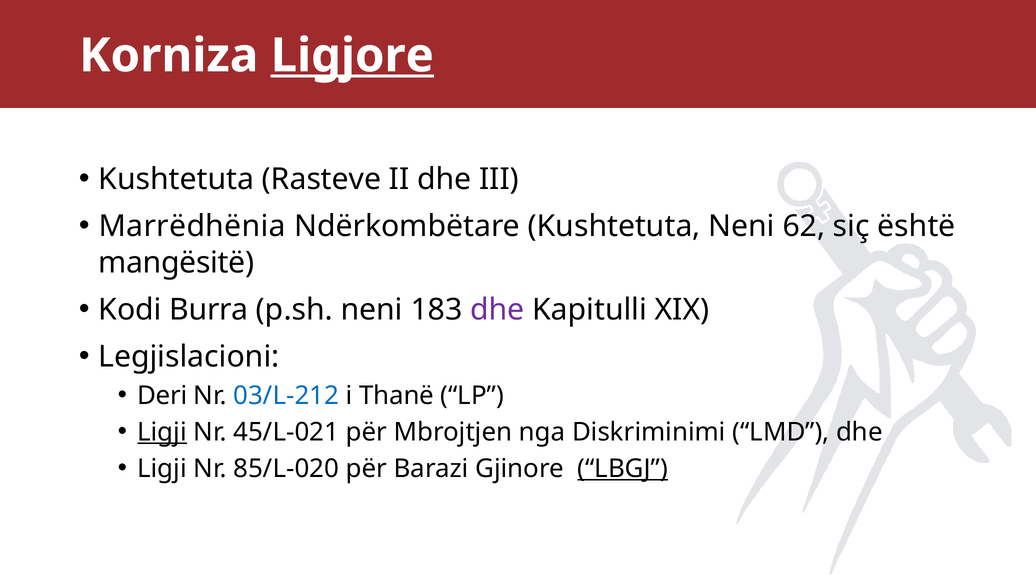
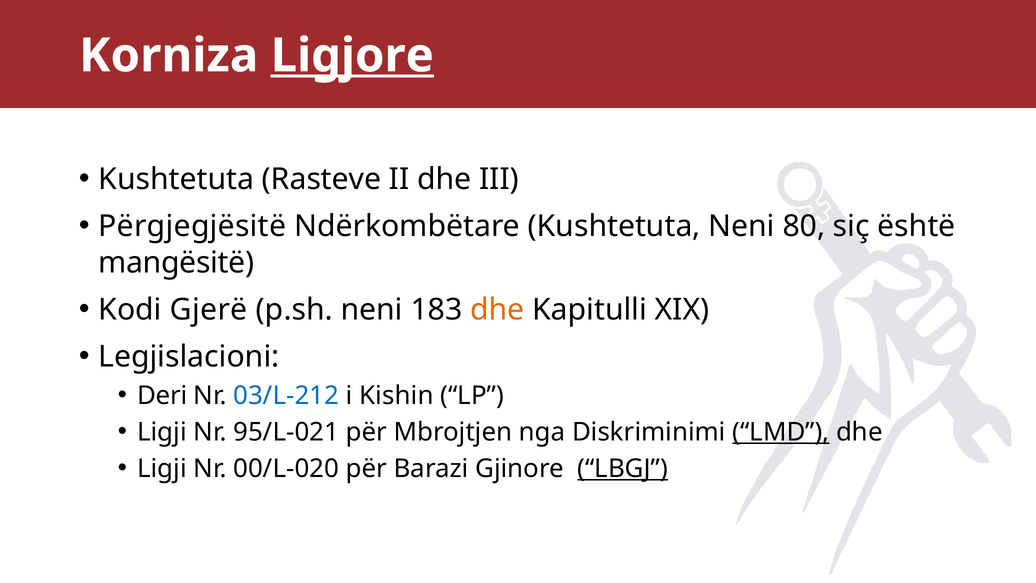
Marrëdhënia: Marrëdhënia -> Përgjegjësitë (192, 226)
62: 62 -> 80 (804, 226)
Burra: Burra -> Gjerë (209, 310)
dhe colour: purple -> orange (497, 310)
Thanë: Thanë -> Kishin (396, 396)
Ligji underline: present -> none (162, 432)
45/L-021: 45/L-021 -> 95/L-021 (286, 432)
LMD underline: none -> present (781, 432)
85/L-020: 85/L-020 -> 00/L-020 (286, 468)
